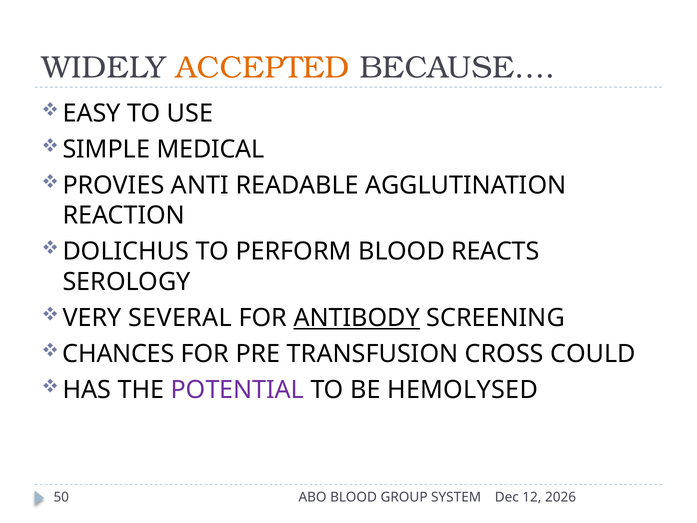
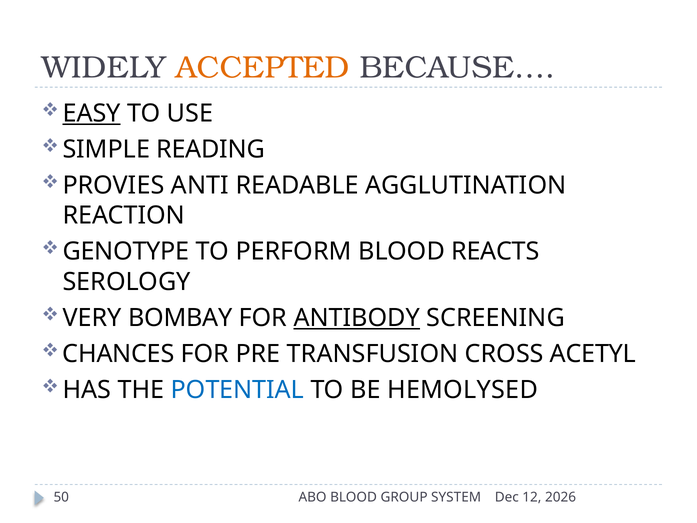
EASY underline: none -> present (92, 113)
MEDICAL: MEDICAL -> READING (211, 149)
DOLICHUS: DOLICHUS -> GENOTYPE (126, 251)
SEVERAL: SEVERAL -> BOMBAY (180, 318)
COULD: COULD -> ACETYL (593, 354)
POTENTIAL colour: purple -> blue (237, 390)
